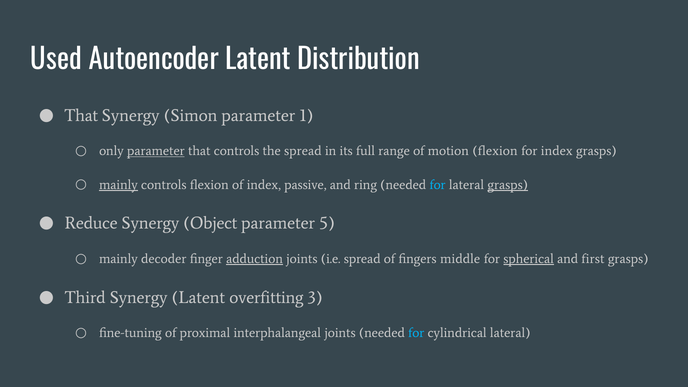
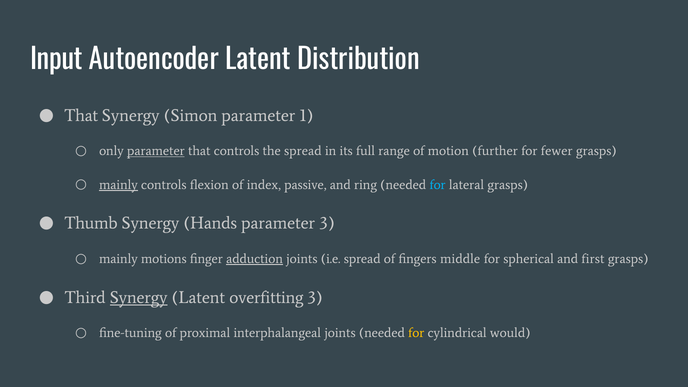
Used: Used -> Input (56, 60)
motion flexion: flexion -> further (495, 151)
for index: index -> fewer (557, 151)
grasps underline: present -> none (508, 185)
Reduce: Reduce -> Thumb (91, 223)
Object: Object -> Hands (210, 223)
parameter 5: 5 -> 3 (327, 223)
decoder: decoder -> motions (164, 259)
spherical underline: present -> none (529, 259)
Synergy underline: none -> present (139, 297)
for colour: light blue -> yellow (416, 333)
cylindrical lateral: lateral -> would (510, 333)
